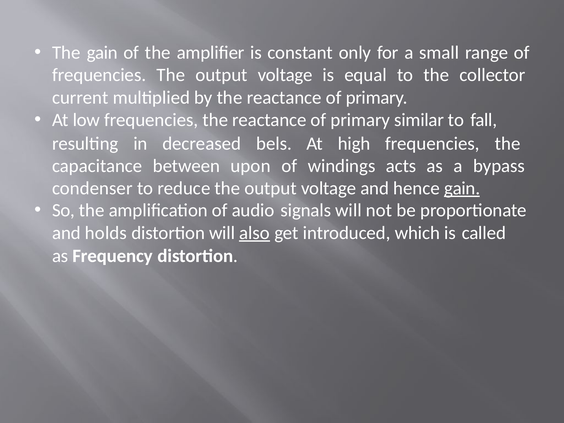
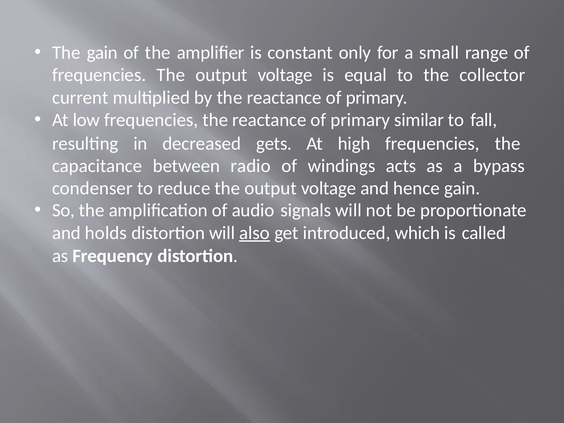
bels: bels -> gets (274, 144)
upon: upon -> radio (251, 166)
gain underline: present -> none (462, 188)
